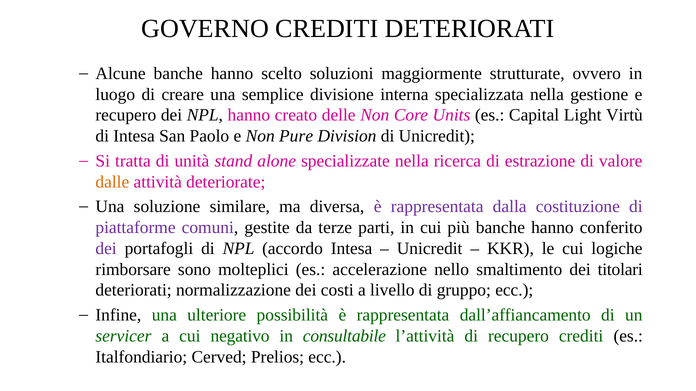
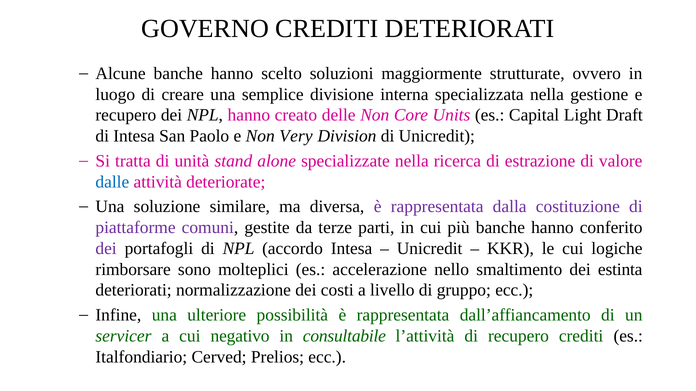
Virtù: Virtù -> Draft (624, 115)
Pure: Pure -> Very (296, 136)
dalle colour: orange -> blue (112, 182)
titolari: titolari -> estinta (620, 270)
